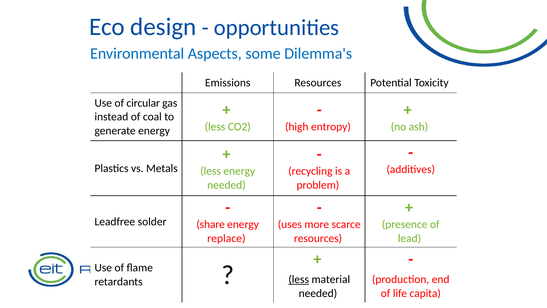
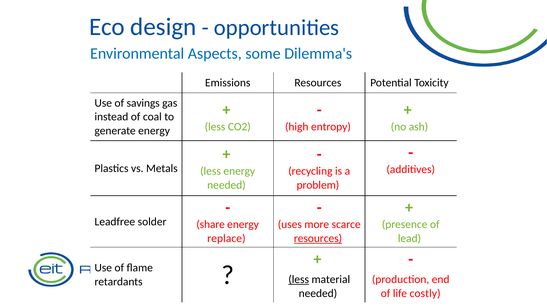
circular: circular -> savings (143, 103)
resources underline: none -> present (318, 238)
capita: capita -> costly (425, 293)
